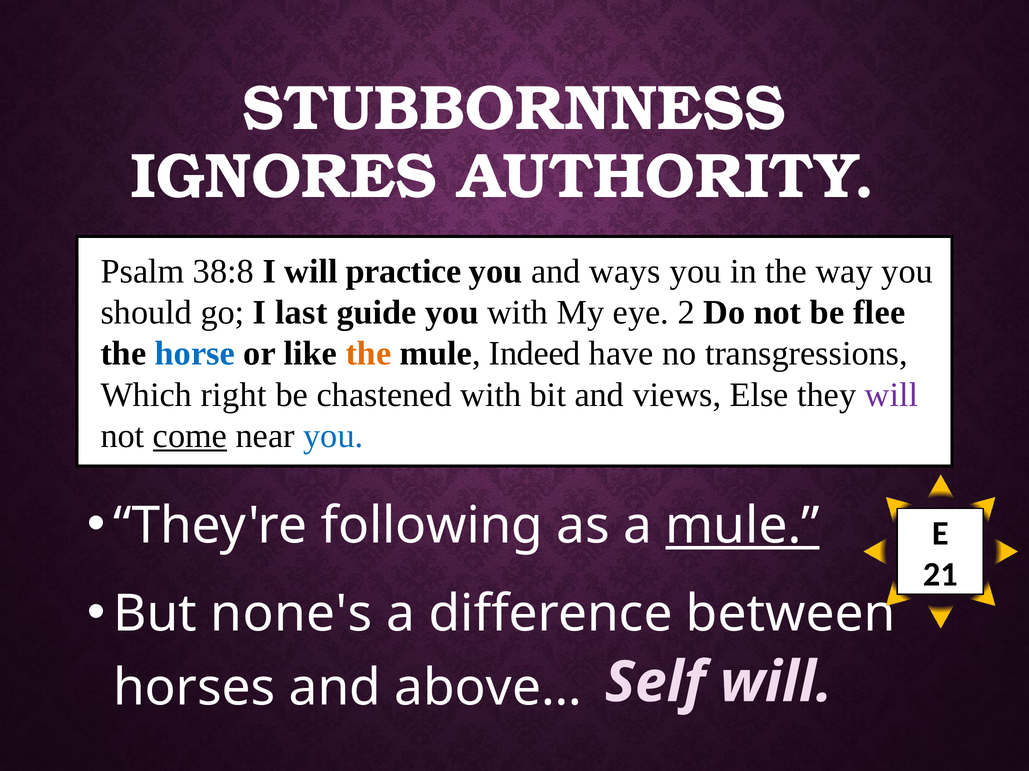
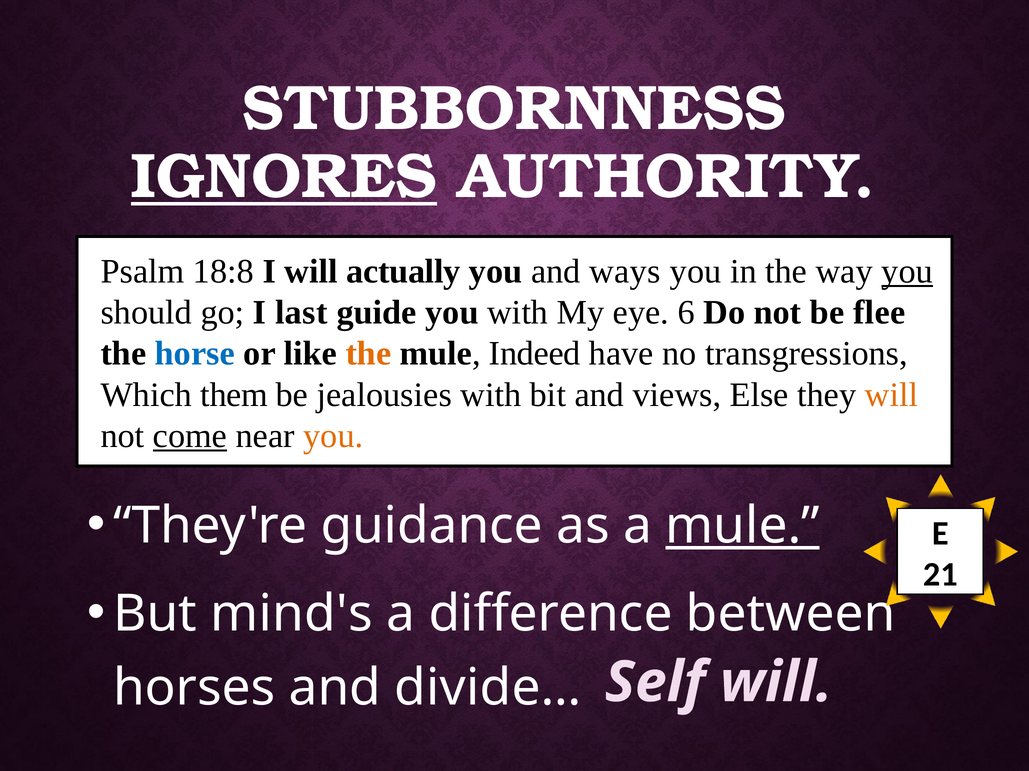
IGNORES underline: none -> present (284, 177)
38:8: 38:8 -> 18:8 (223, 272)
practice: practice -> actually (403, 272)
you underline: none -> present (907, 272)
2: 2 -> 6 (686, 313)
right: right -> them (234, 395)
chastened: chastened -> jealousies (384, 395)
will colour: purple -> orange (892, 395)
you colour: blue -> orange (333, 436)
following: following -> guidance (432, 526)
none's: none's -> mind's (292, 615)
above…: above… -> divide… (488, 689)
